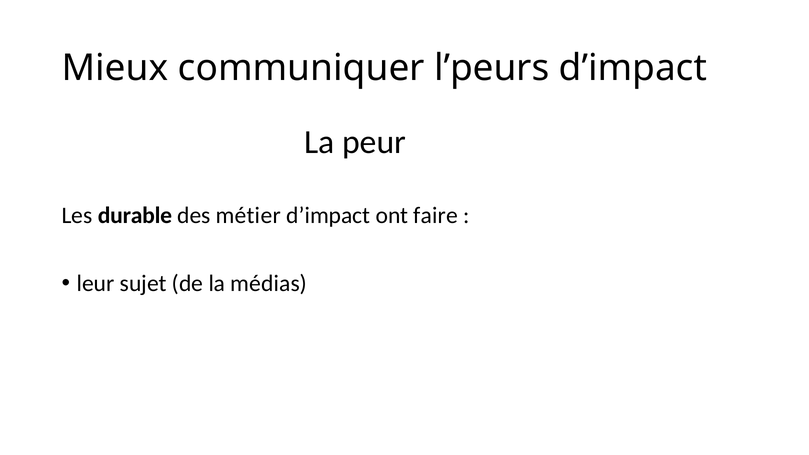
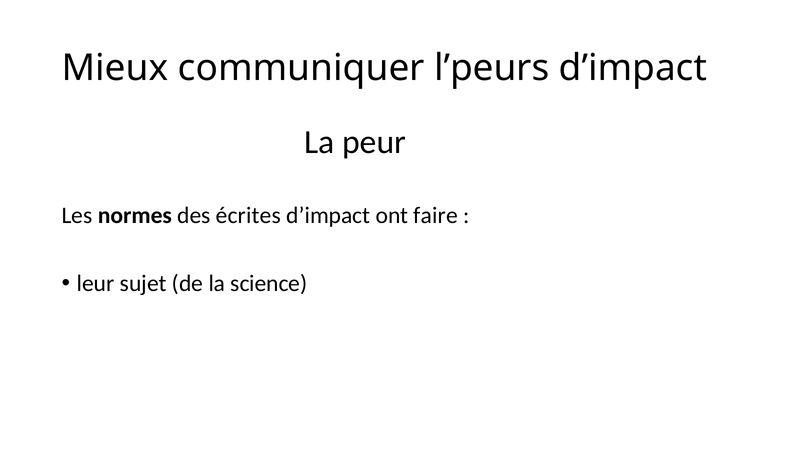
durable: durable -> normes (135, 216)
métier: métier -> écrites (248, 216)
médias: médias -> science (269, 283)
